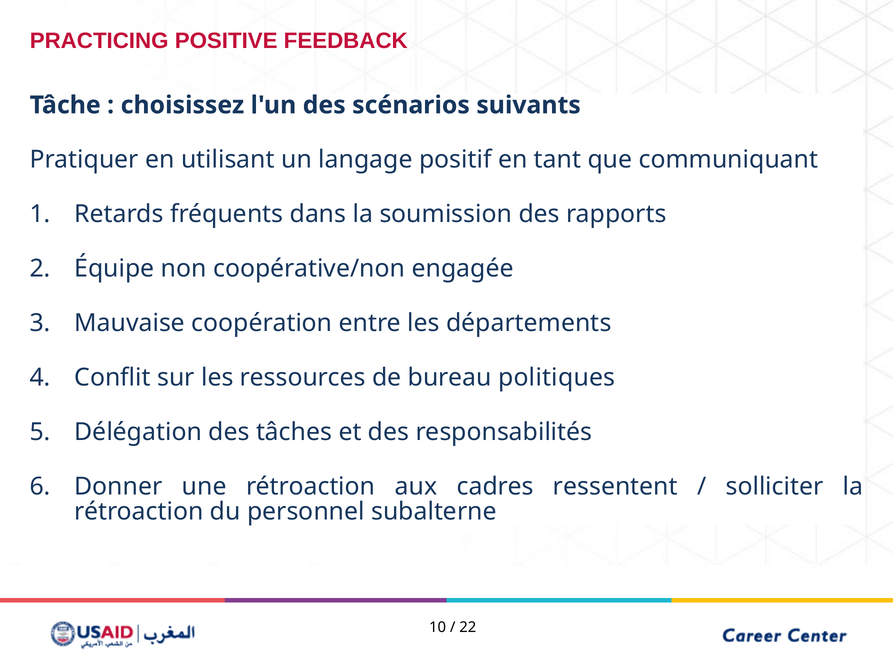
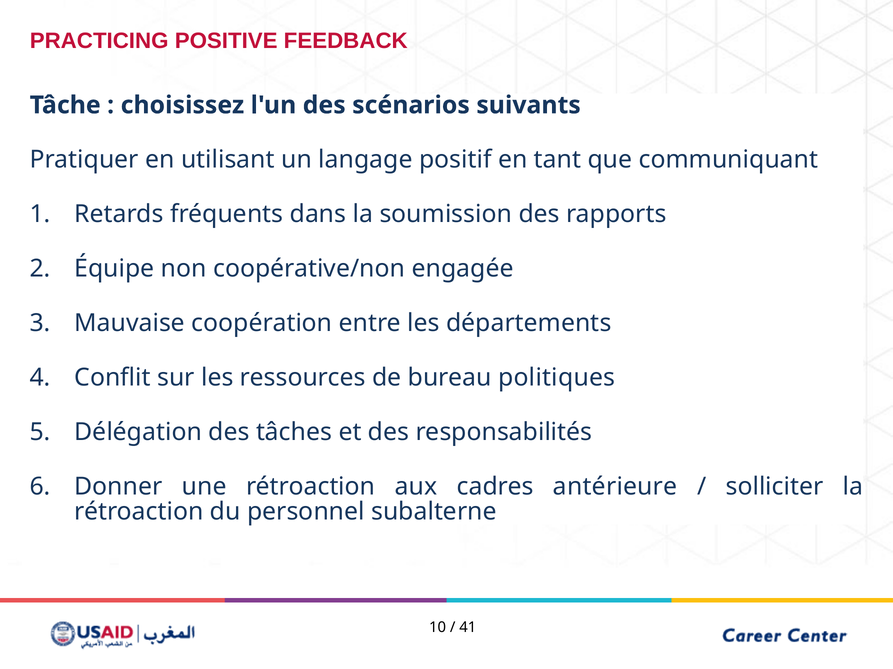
ressentent: ressentent -> antérieure (615, 487)
22: 22 -> 41 (468, 628)
